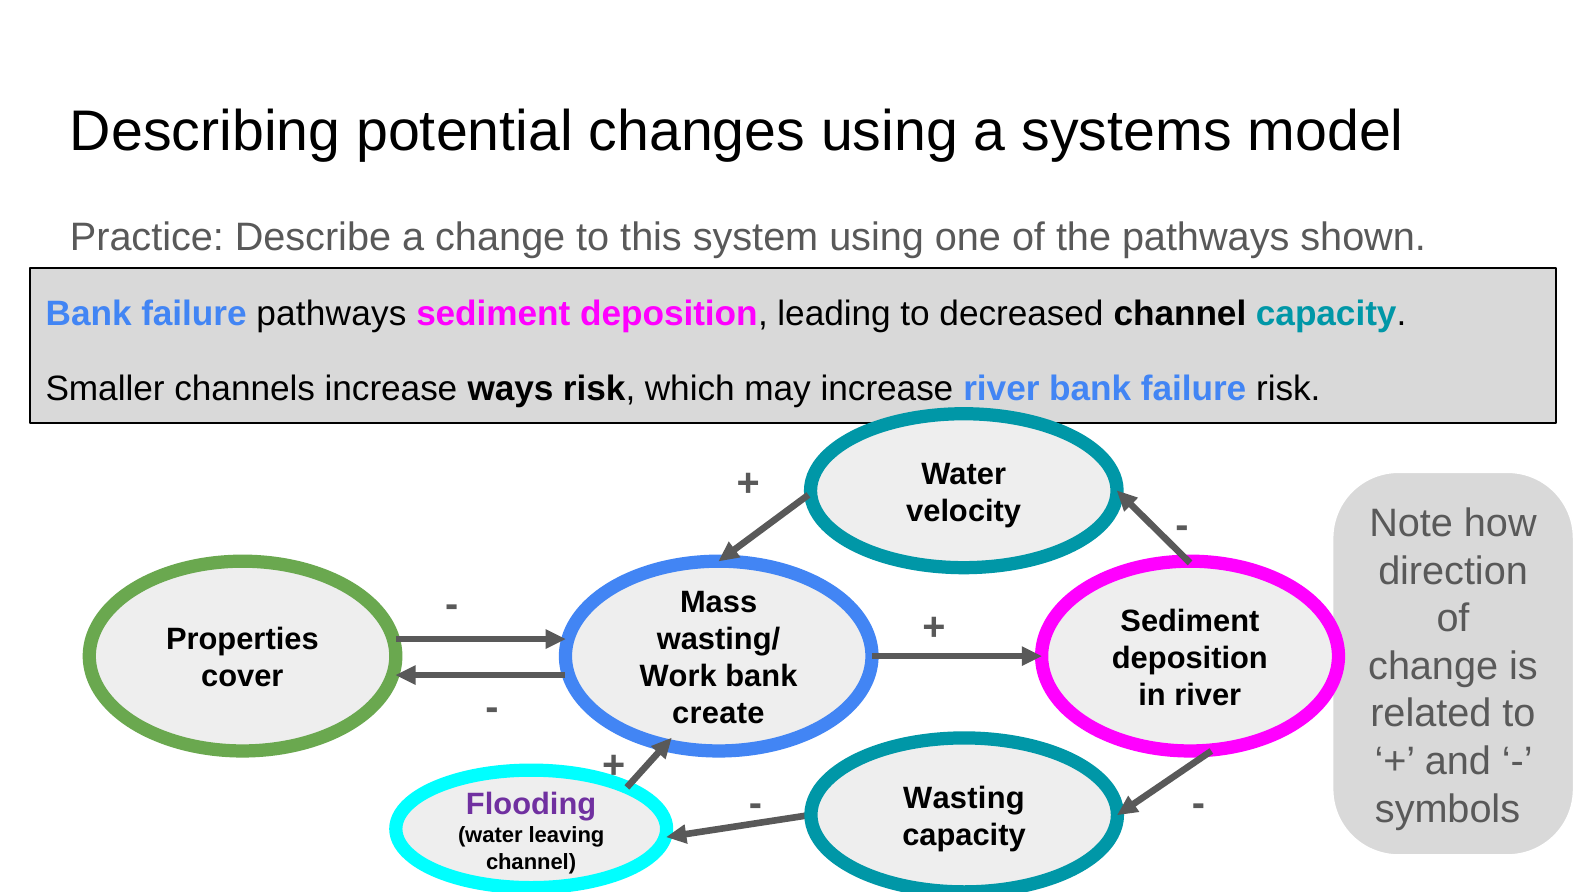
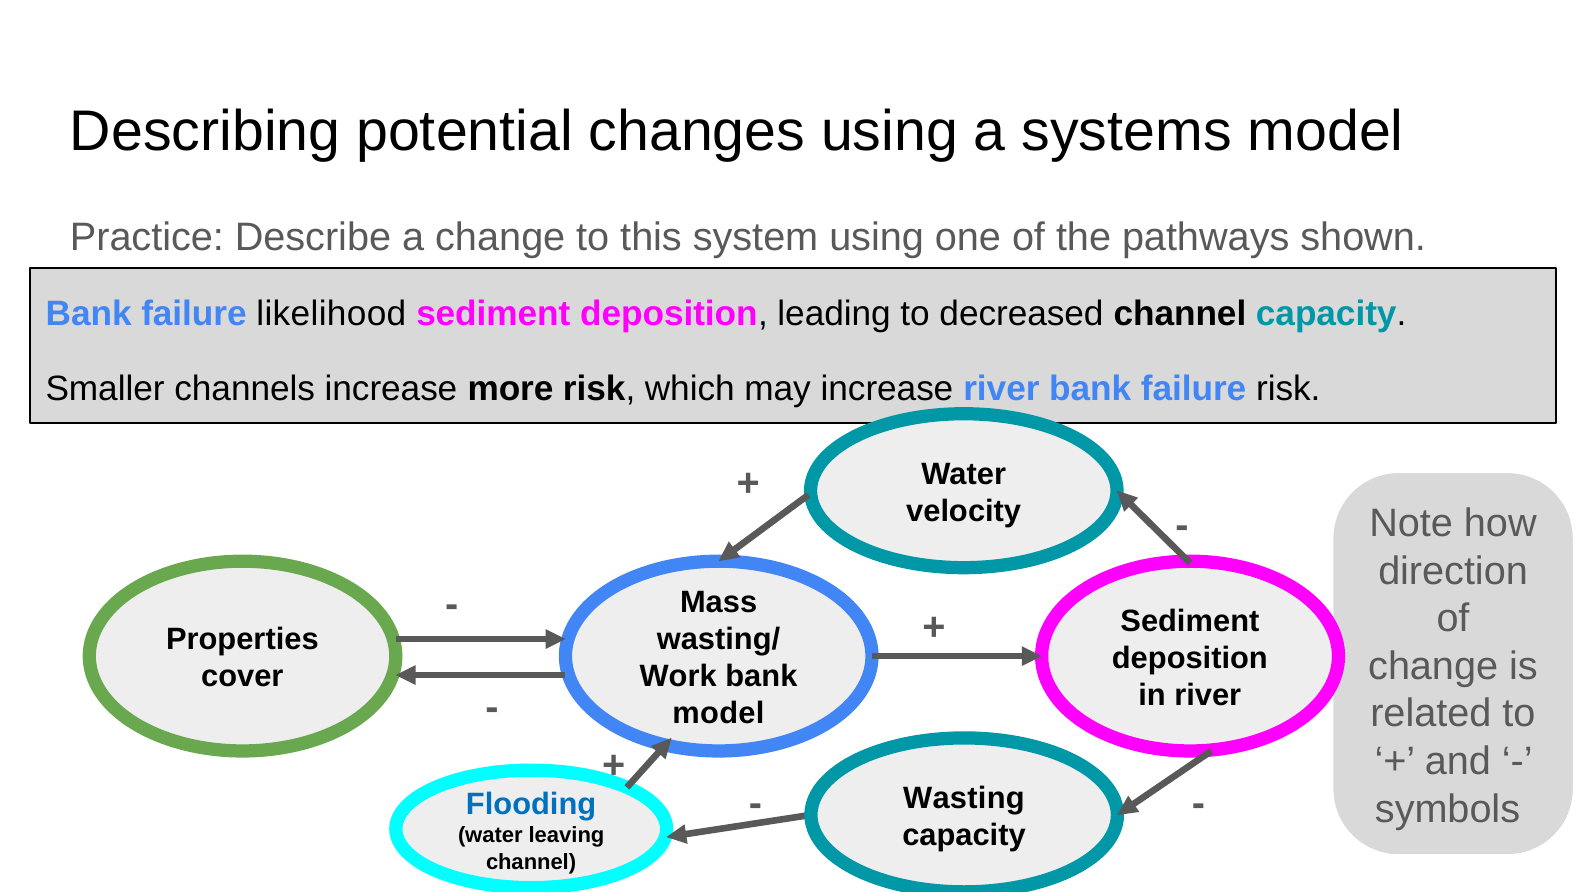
failure pathways: pathways -> likelihood (331, 314)
ways: ways -> more (510, 389)
create: create -> model (718, 714)
Flooding colour: purple -> blue (531, 805)
